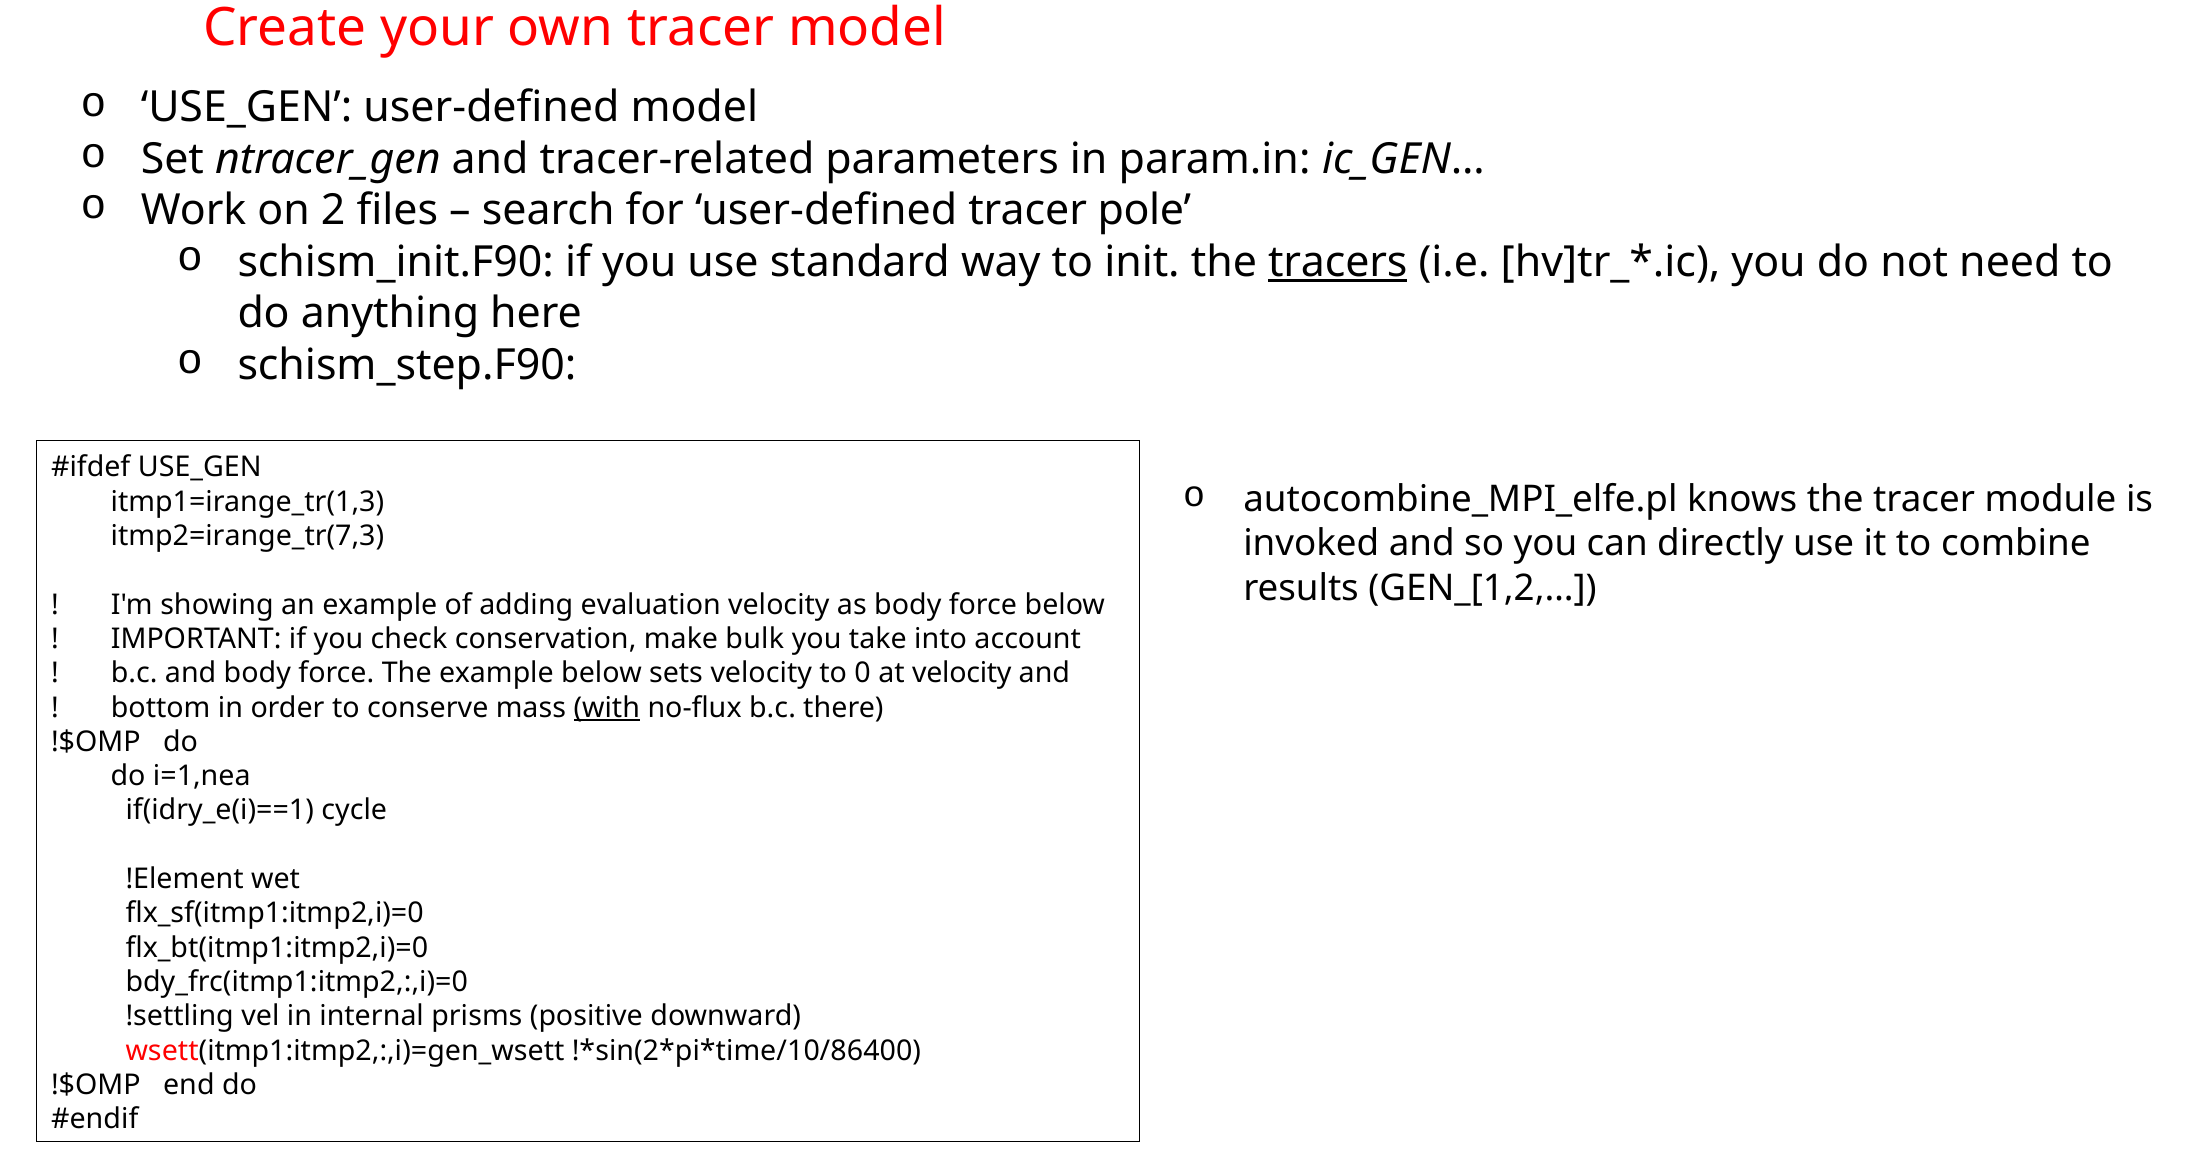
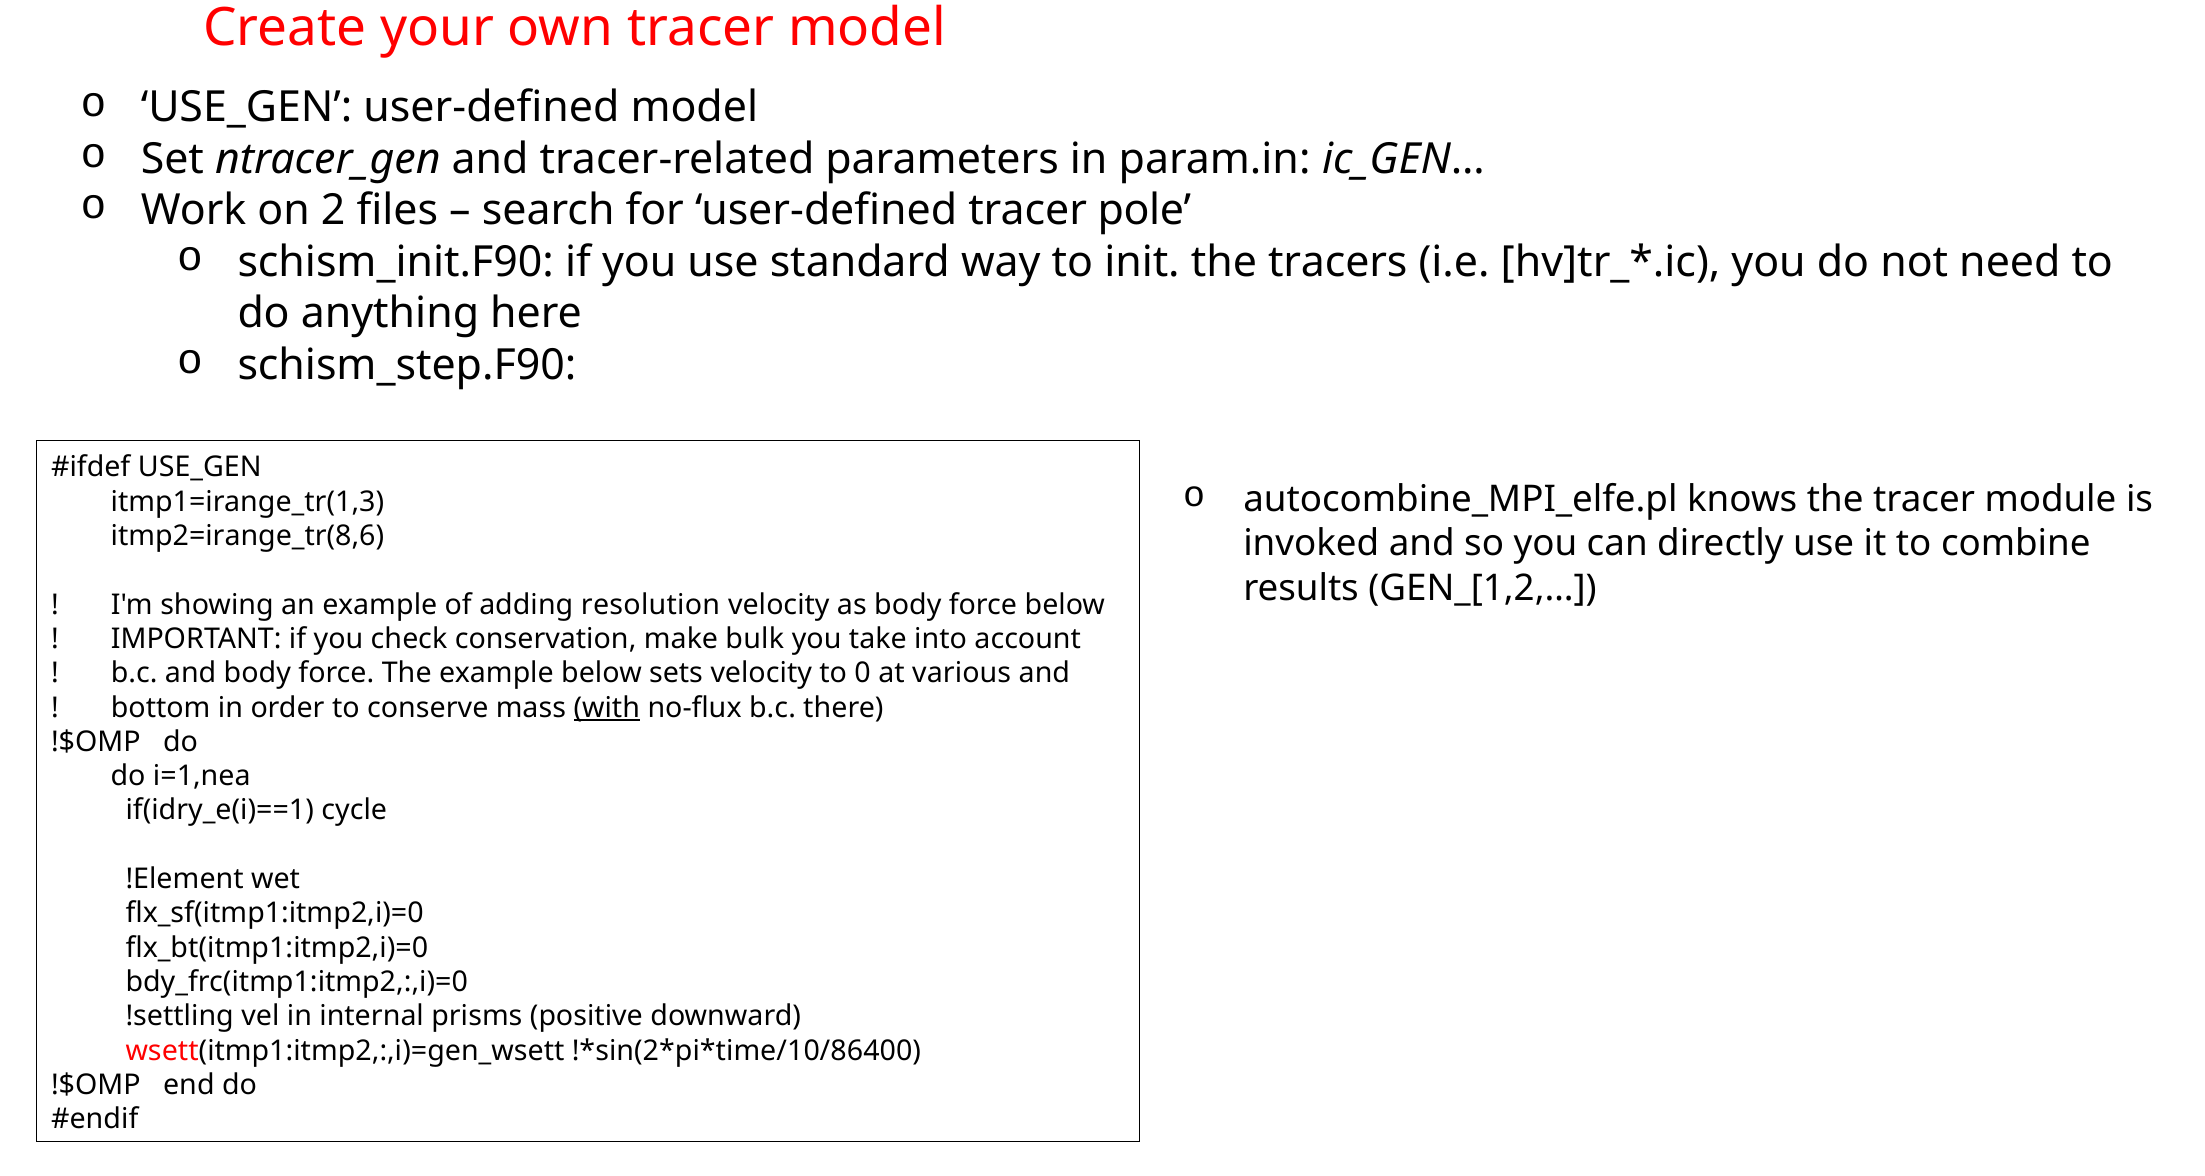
tracers underline: present -> none (1338, 262)
itmp2=irange_tr(7,3: itmp2=irange_tr(7,3 -> itmp2=irange_tr(8,6 (247, 536)
evaluation: evaluation -> resolution (651, 605)
at velocity: velocity -> various (962, 673)
